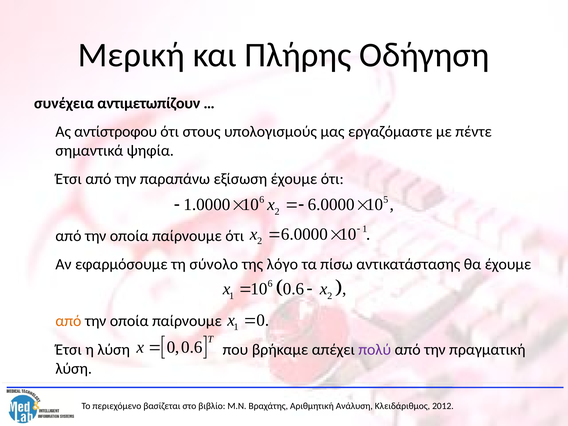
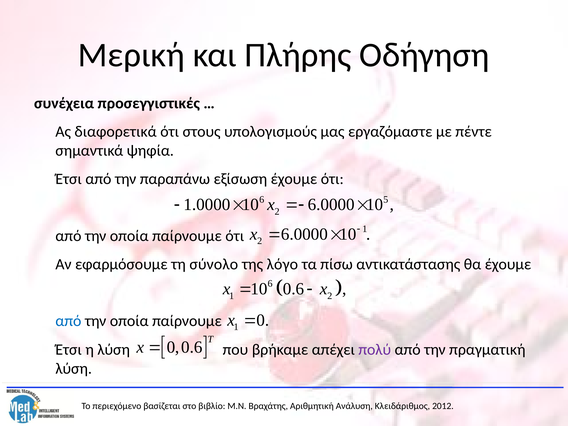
αντιμετωπίζουν: αντιμετωπίζουν -> προσεγγιστικές (149, 103)
αντίστροφου: αντίστροφου -> διαφορετικά (116, 132)
από colour: orange -> blue (68, 321)
